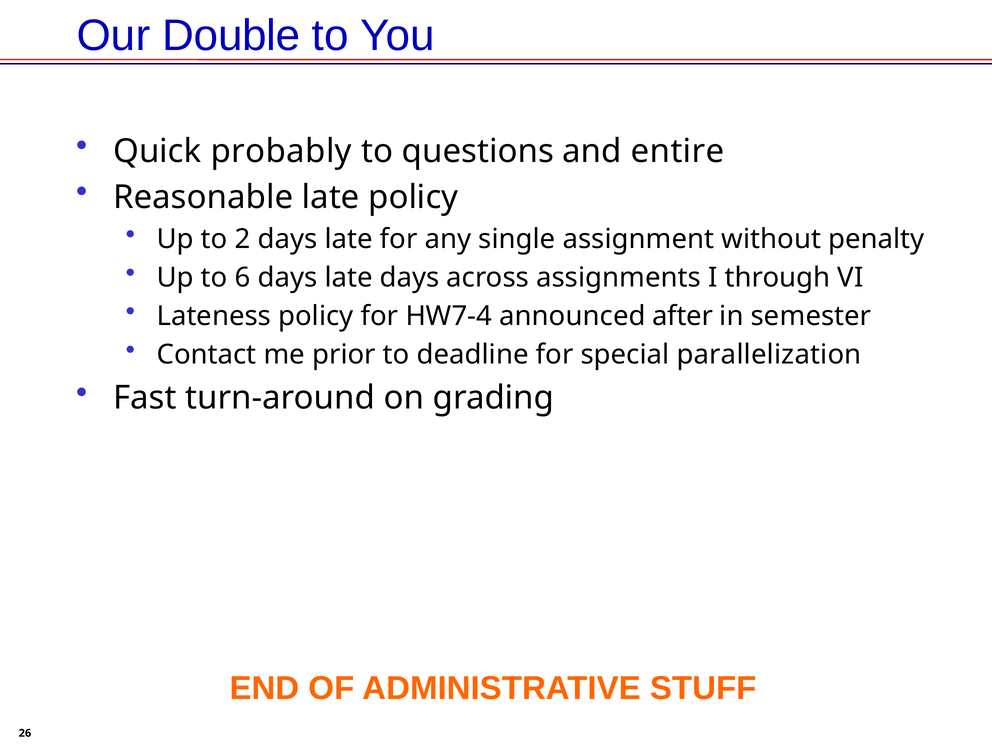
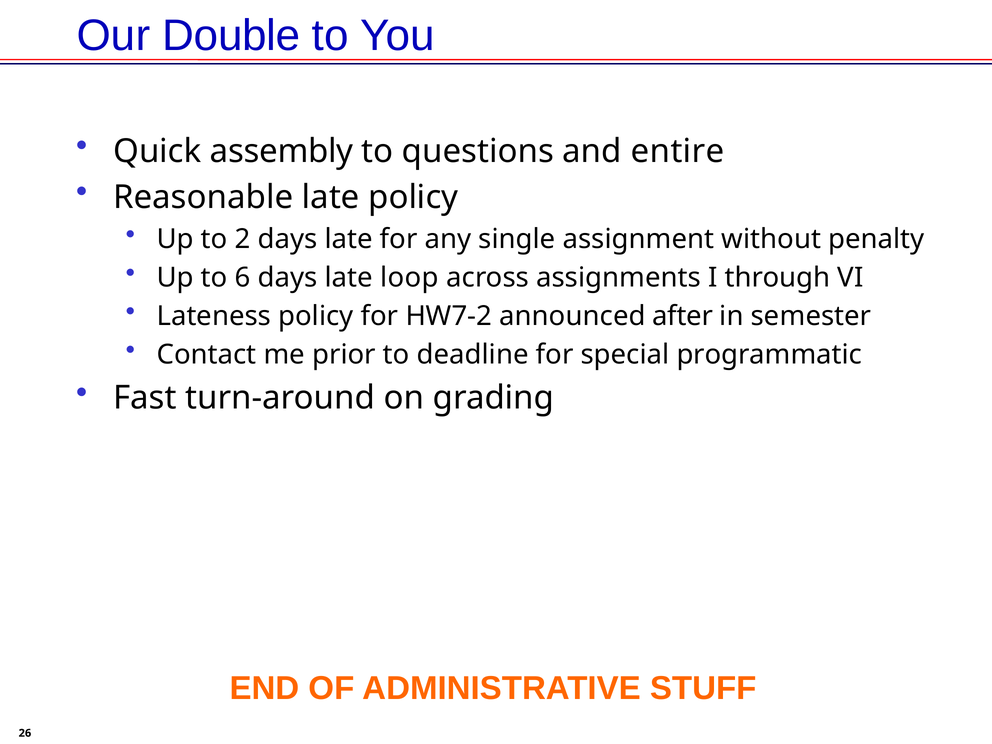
probably: probably -> assembly (282, 151)
late days: days -> loop (409, 277)
HW7-4: HW7-4 -> HW7-2 (449, 316)
parallelization: parallelization -> programmatic (769, 355)
